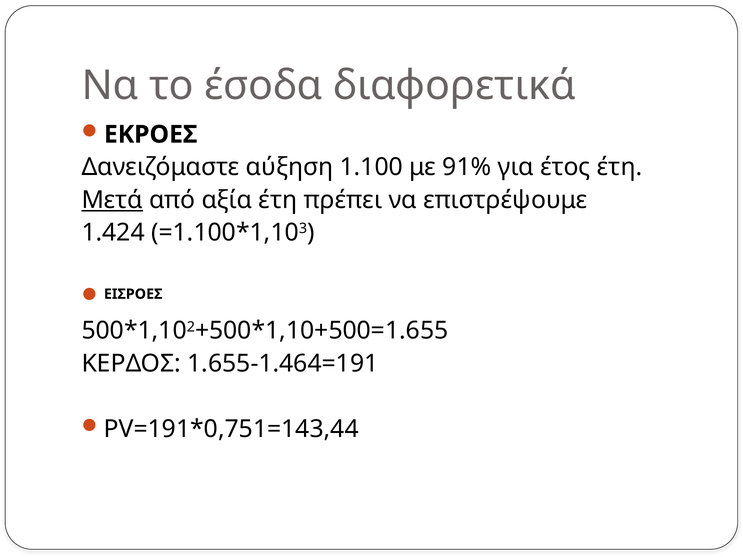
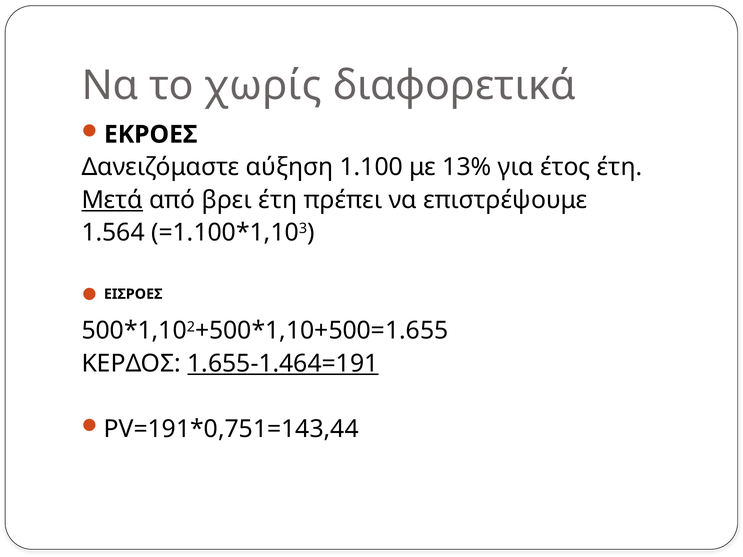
έσοδα: έσοδα -> χωρίς (263, 86)
91%: 91% -> 13% (467, 167)
αξία: αξία -> βρει (227, 200)
1.424: 1.424 -> 1.564 (113, 233)
1.655-1.464=191 underline: none -> present (283, 364)
